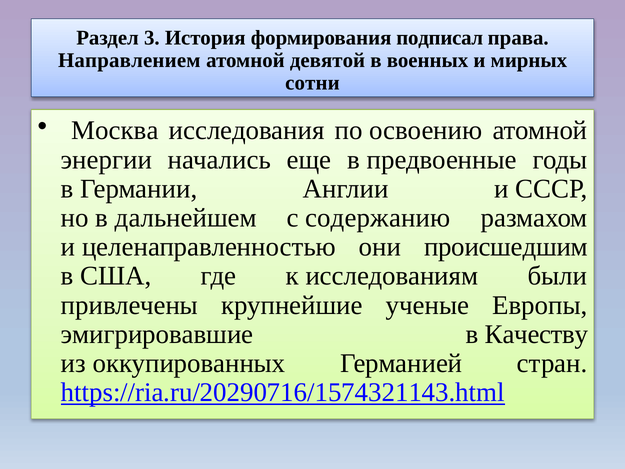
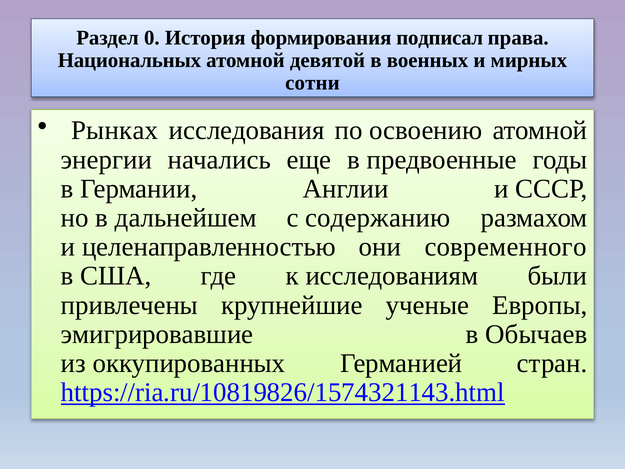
3: 3 -> 0 (152, 38)
Направлением: Направлением -> Национальных (129, 61)
Москва: Москва -> Рынках (115, 131)
происшедшим: происшедшим -> современного (506, 247)
Качеству: Качеству -> Обычаев (536, 334)
https://ria.ru/20290716/1574321143.html: https://ria.ru/20290716/1574321143.html -> https://ria.ru/10819826/1574321143.html (283, 392)
